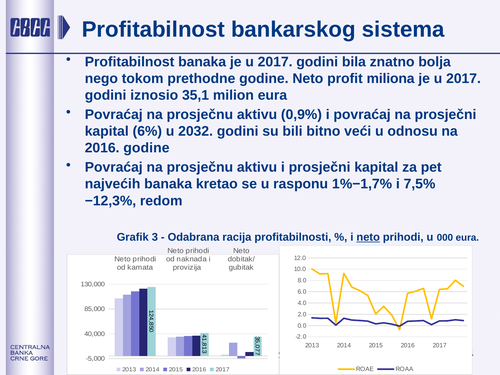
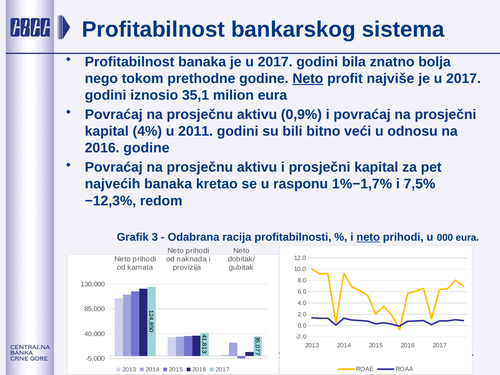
Neto underline: none -> present (308, 78)
miliona: miliona -> najviše (390, 78)
6%: 6% -> 4% (147, 131)
2032: 2032 -> 2011 (196, 131)
